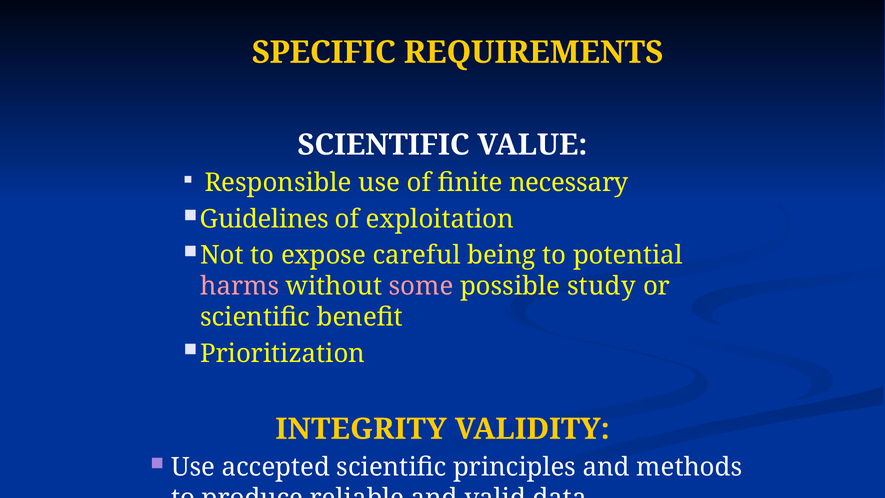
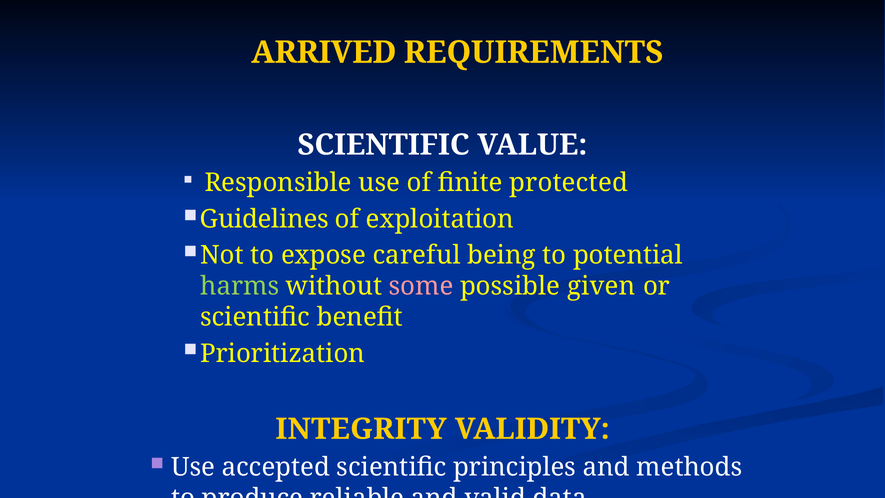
SPECIFIC: SPECIFIC -> ARRIVED (324, 52)
necessary: necessary -> protected (569, 183)
harms colour: pink -> light green (240, 286)
study: study -> given (601, 286)
